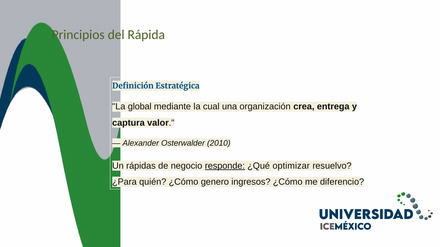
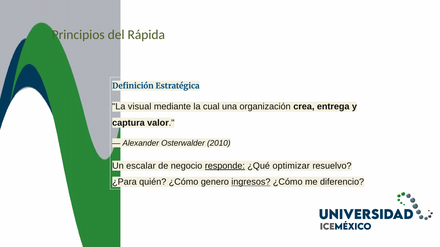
global: global -> visual (140, 107)
rápidas: rápidas -> escalar (141, 166)
ingresos underline: none -> present (251, 182)
